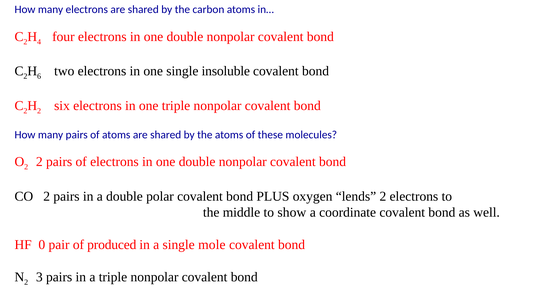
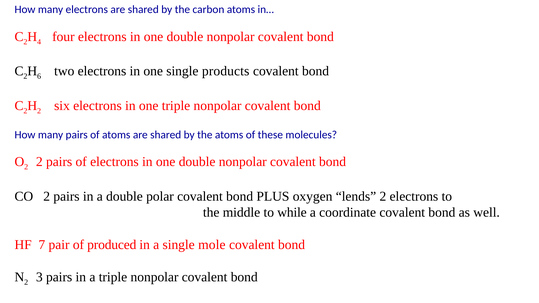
insoluble: insoluble -> products (226, 71)
show: show -> while (292, 213)
0: 0 -> 7 (42, 245)
